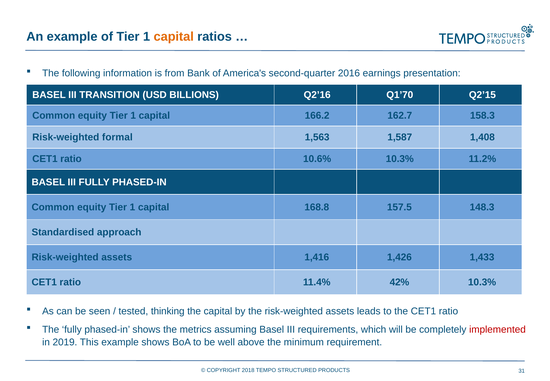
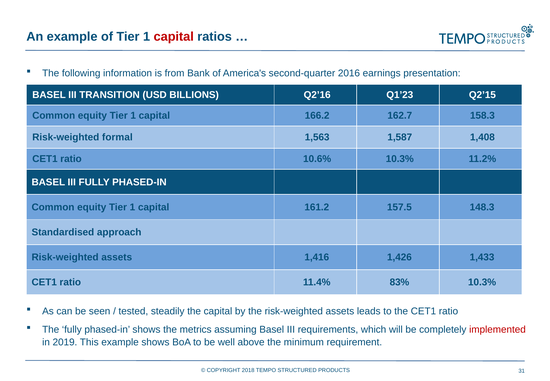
capital colour: orange -> red (174, 37)
Q1’70: Q1’70 -> Q1’23 (400, 95)
168.8: 168.8 -> 161.2 (317, 207)
42%: 42% -> 83% (399, 282)
thinking: thinking -> steadily (168, 311)
